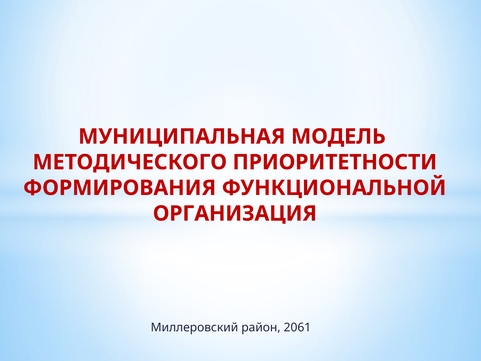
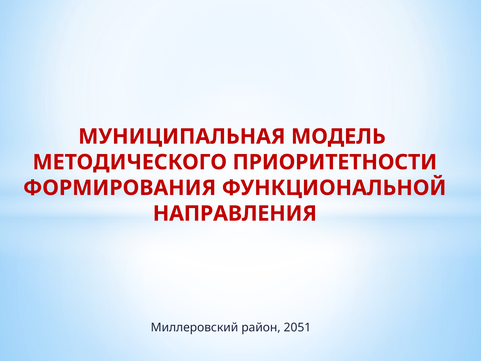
ОРГАНИЗАЦИЯ: ОРГАНИЗАЦИЯ -> НАПРАВЛЕНИЯ (235, 213)
2061: 2061 -> 2051 (297, 327)
